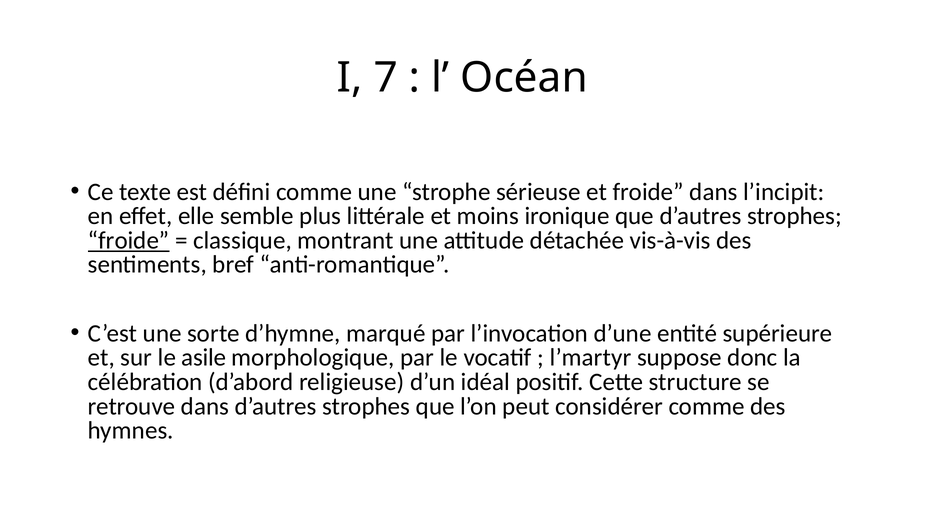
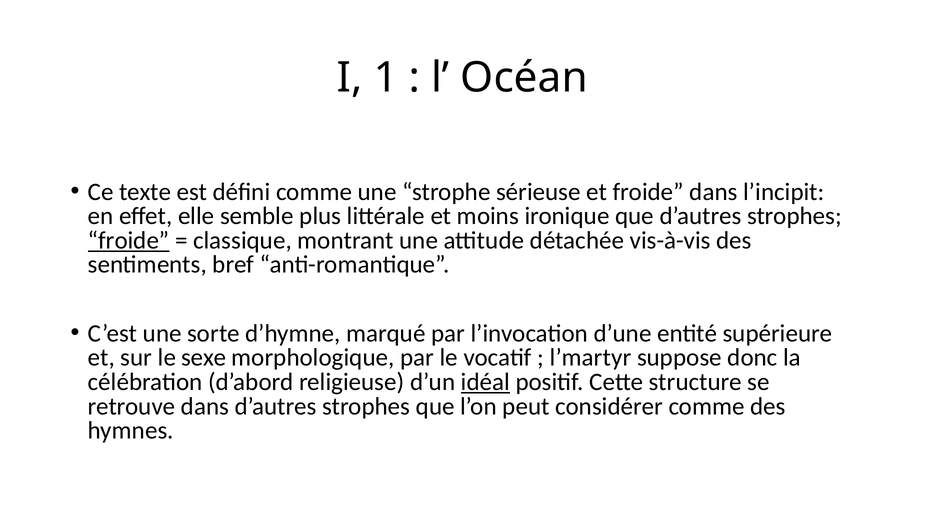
7: 7 -> 1 (386, 78)
asile: asile -> sexe (204, 358)
idéal underline: none -> present (485, 382)
